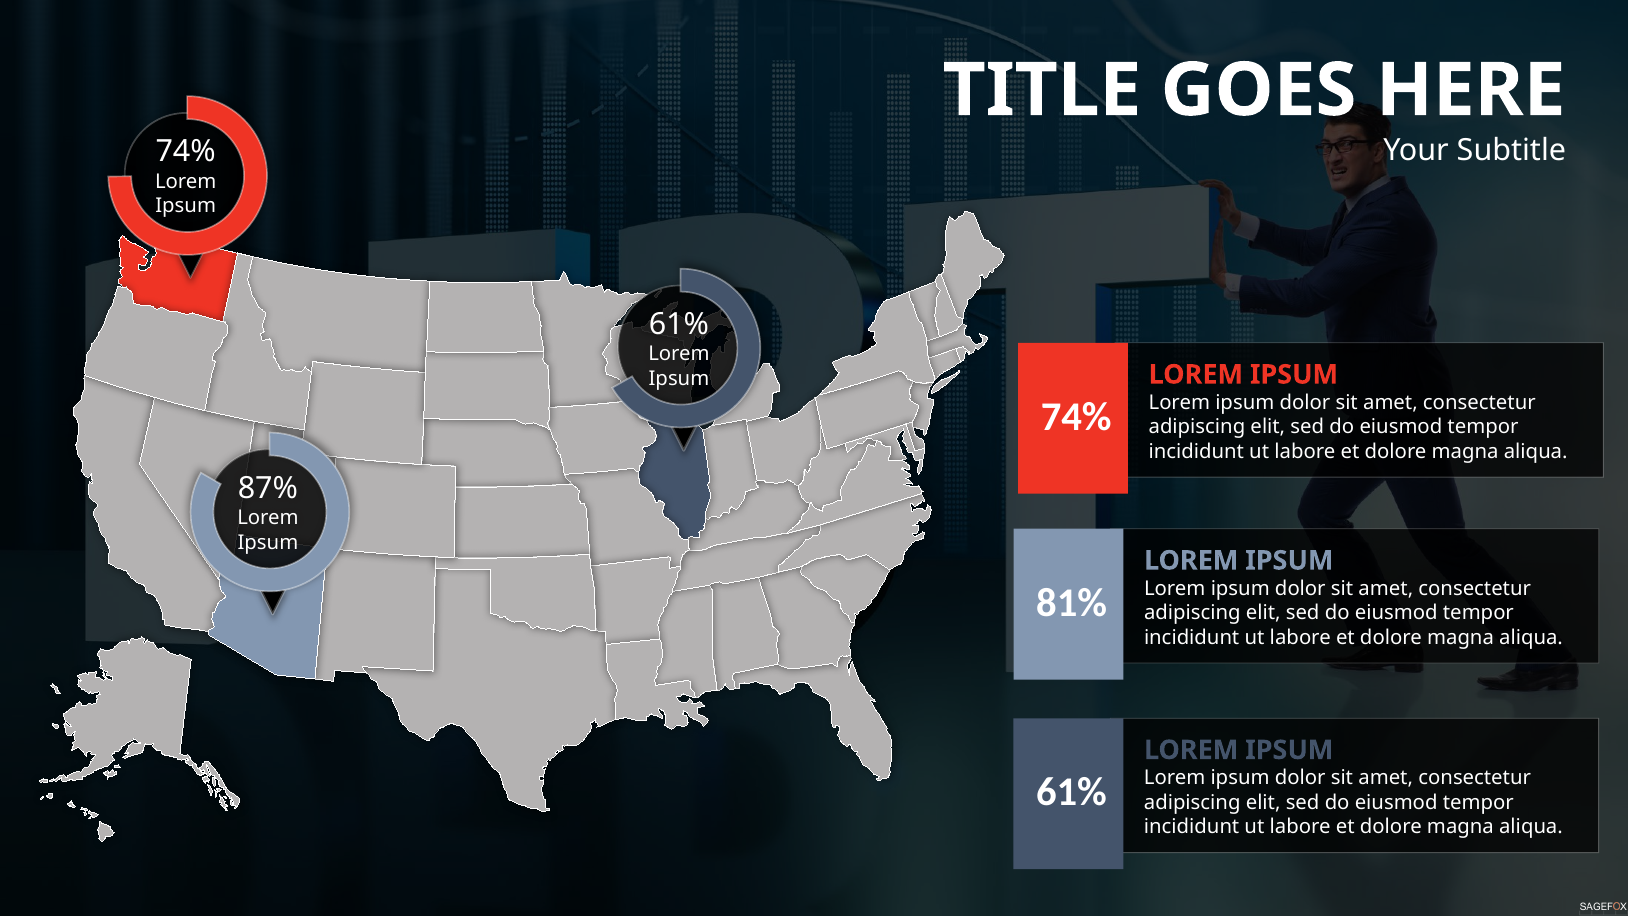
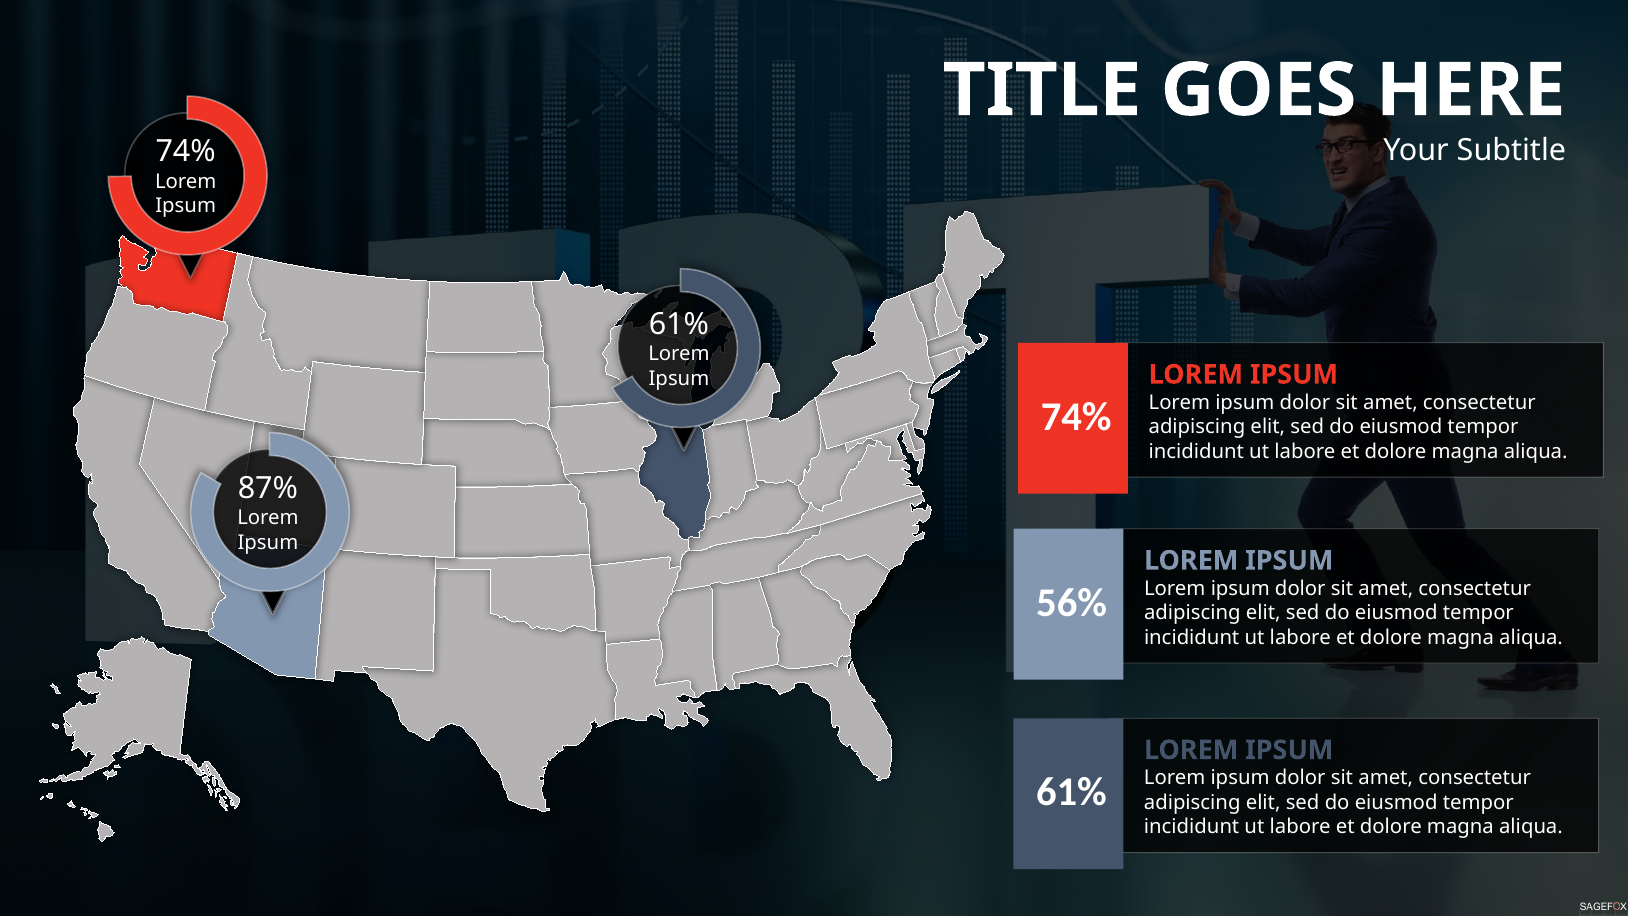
81%: 81% -> 56% (1072, 603)
